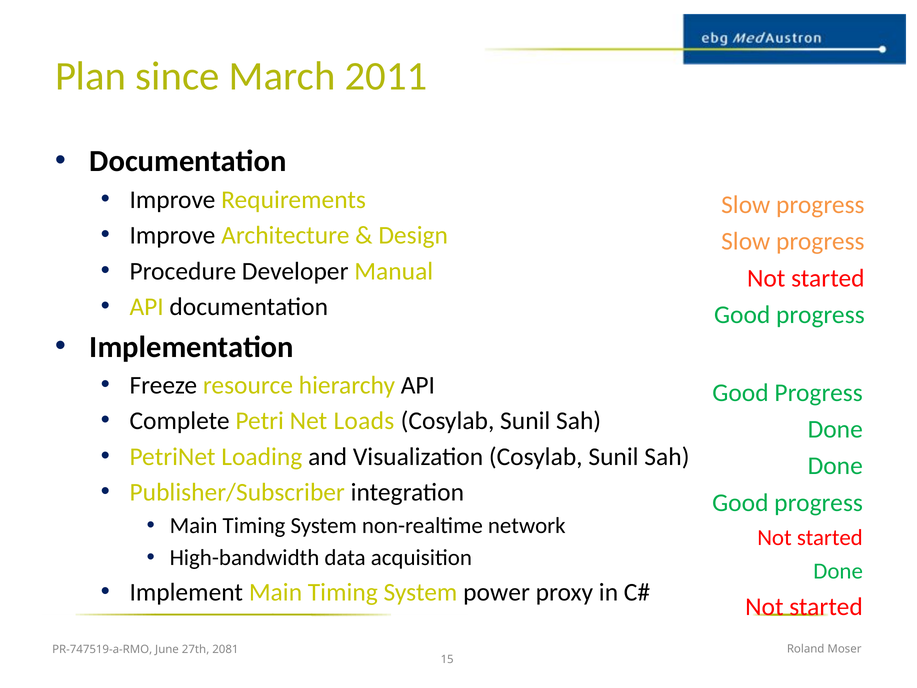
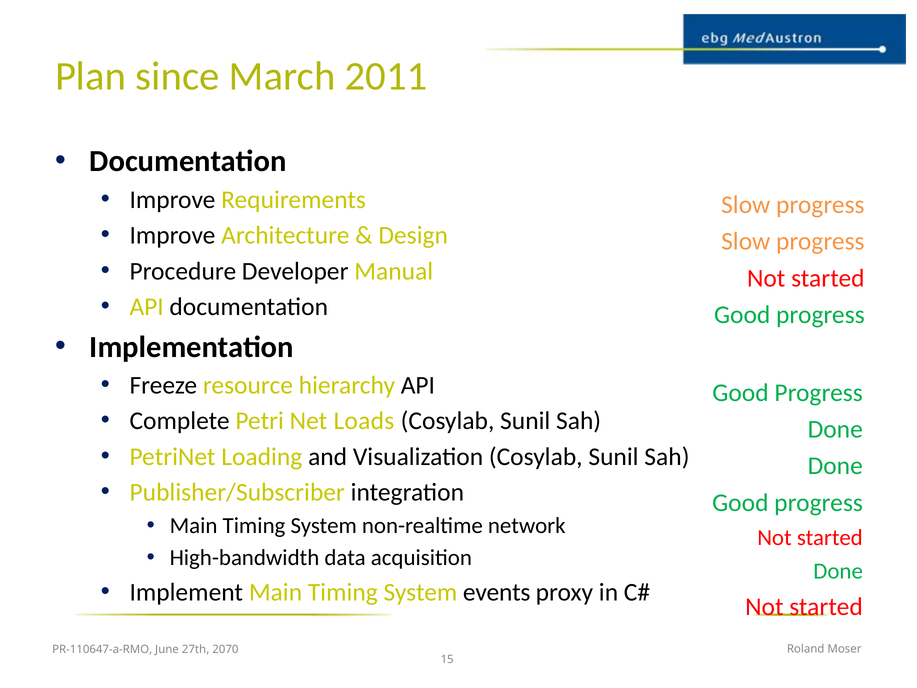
power: power -> events (497, 592)
PR-747519-a-RMO: PR-747519-a-RMO -> PR-110647-a-RMO (102, 649)
2081: 2081 -> 2070 (225, 649)
